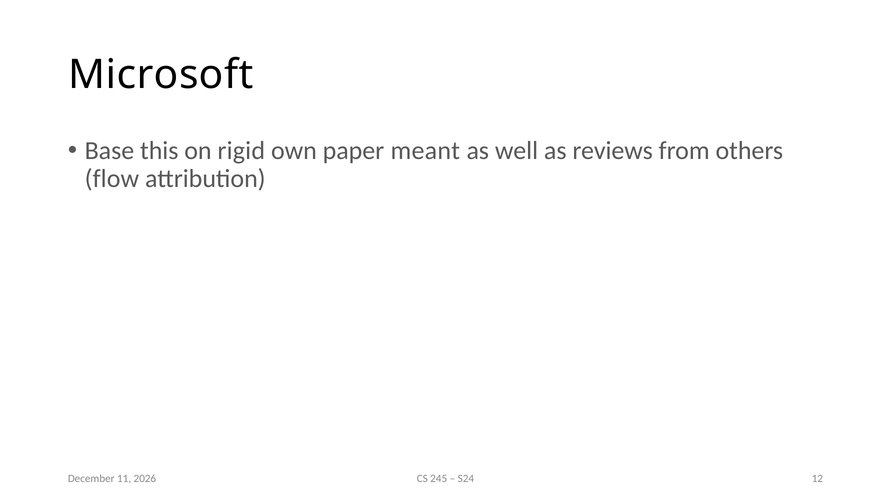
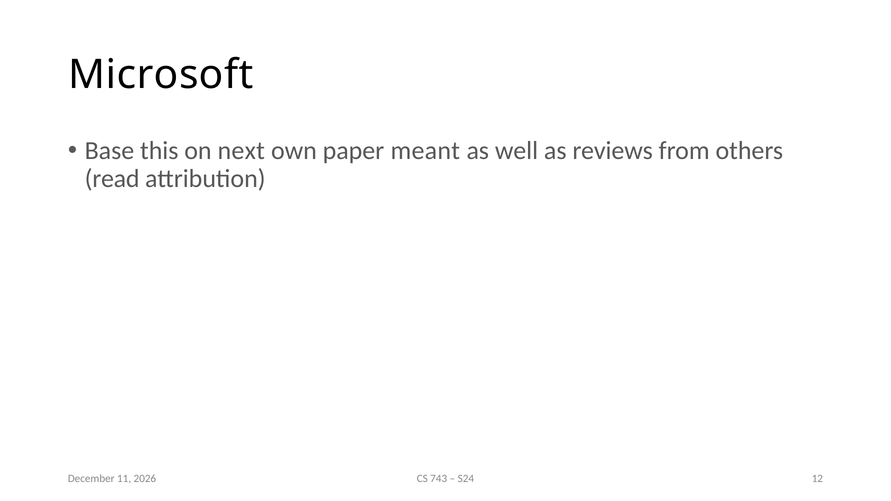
rigid: rigid -> next (241, 151)
flow: flow -> read (112, 179)
245: 245 -> 743 (439, 479)
